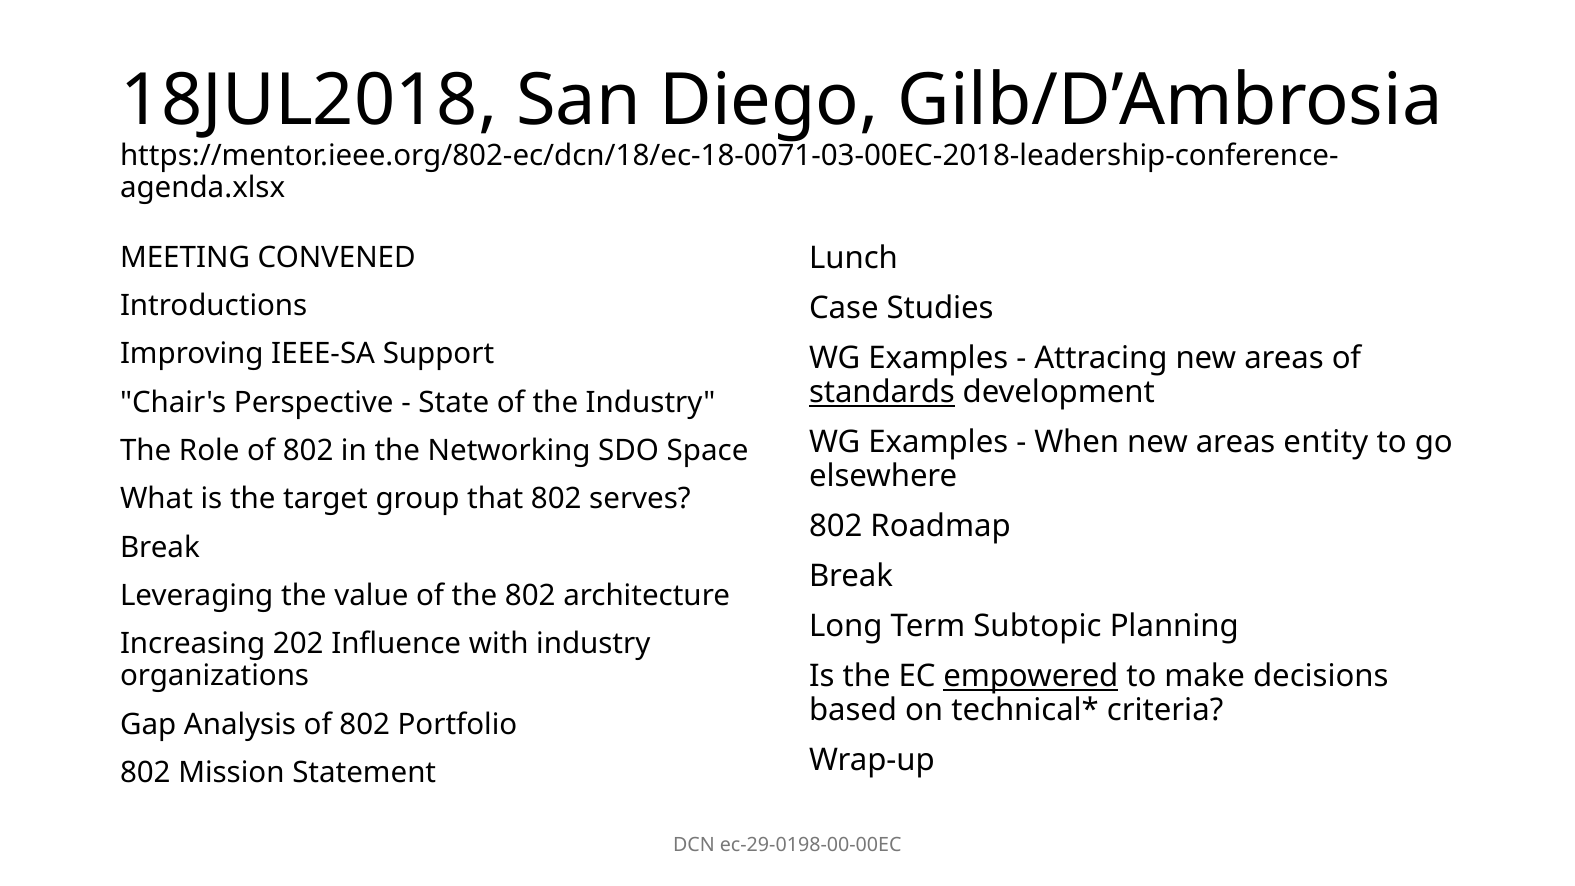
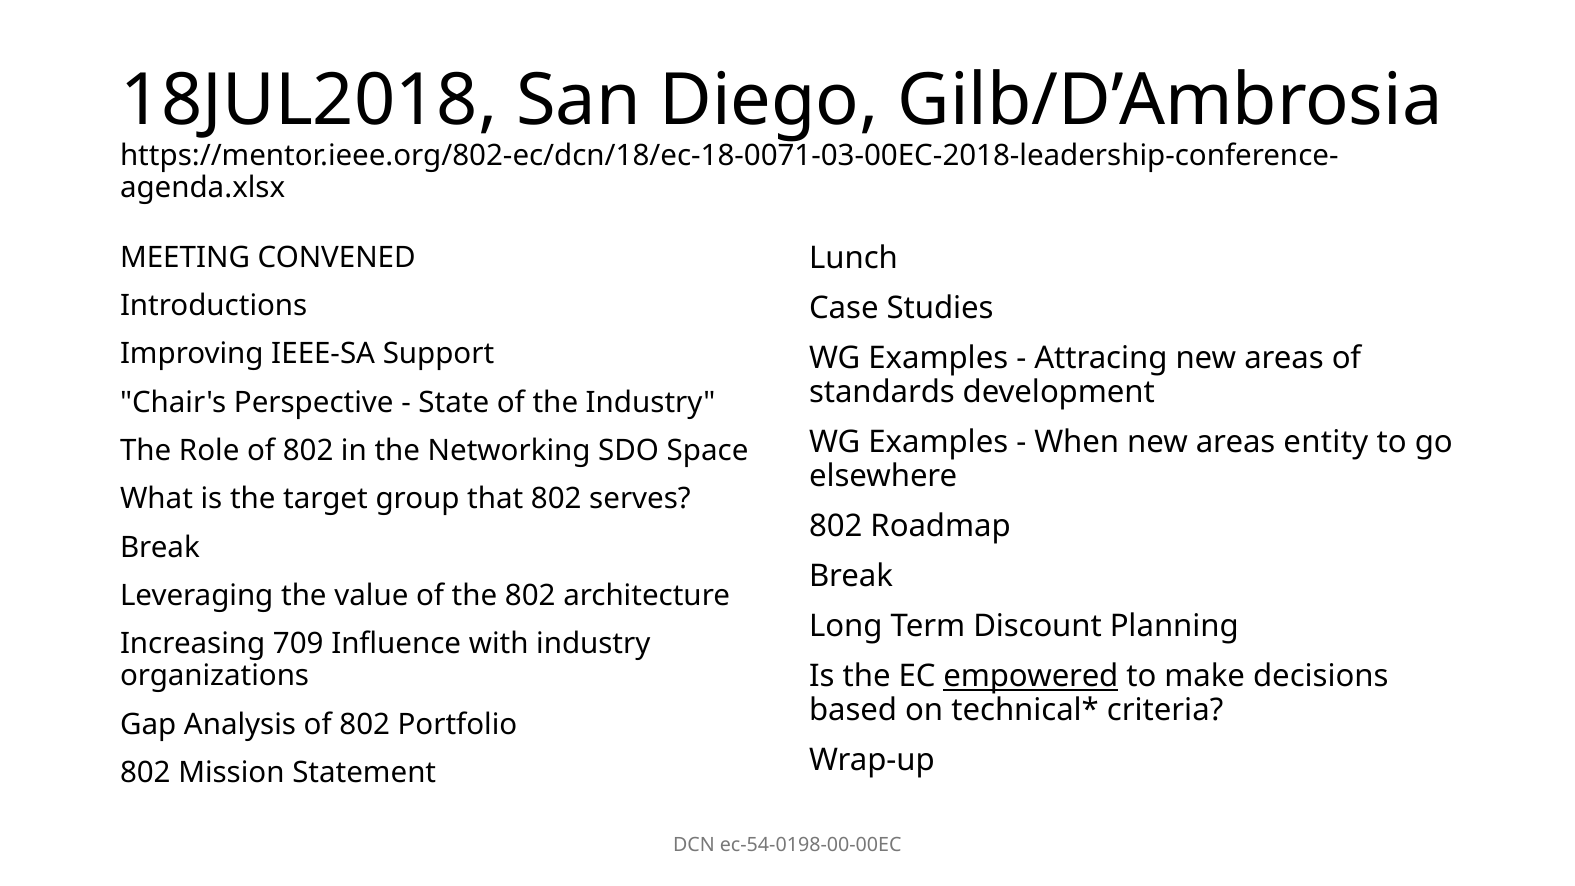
standards underline: present -> none (882, 392)
Subtopic: Subtopic -> Discount (1038, 626)
202: 202 -> 709 (298, 644)
ec-29-0198-00-00EC: ec-29-0198-00-00EC -> ec-54-0198-00-00EC (811, 844)
